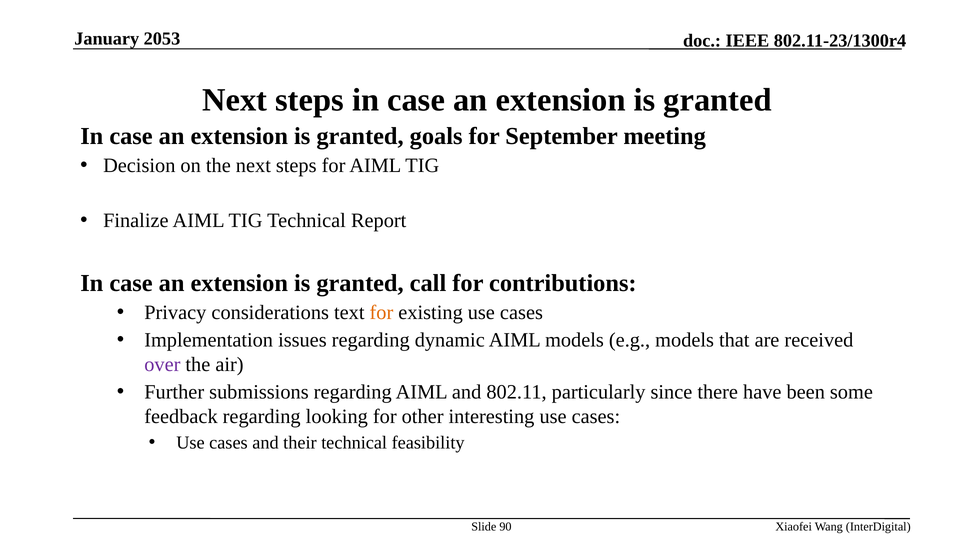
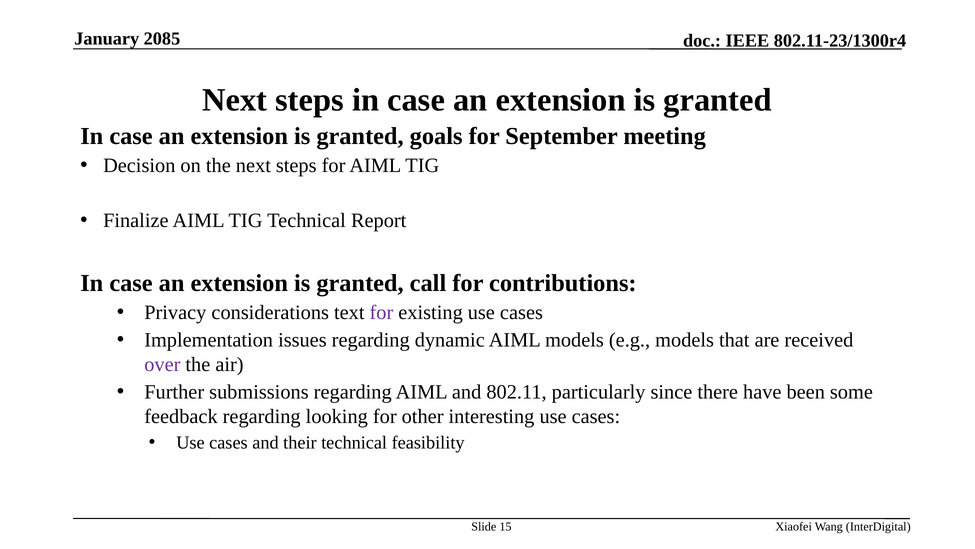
2053: 2053 -> 2085 (162, 39)
for colour: orange -> purple (381, 312)
90: 90 -> 15 (505, 526)
